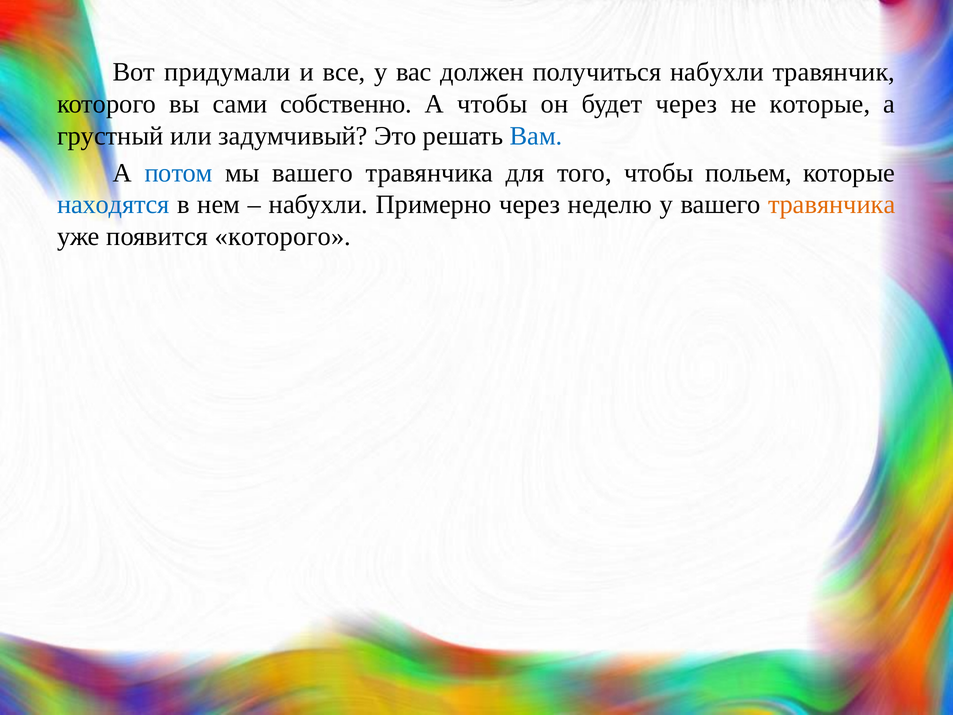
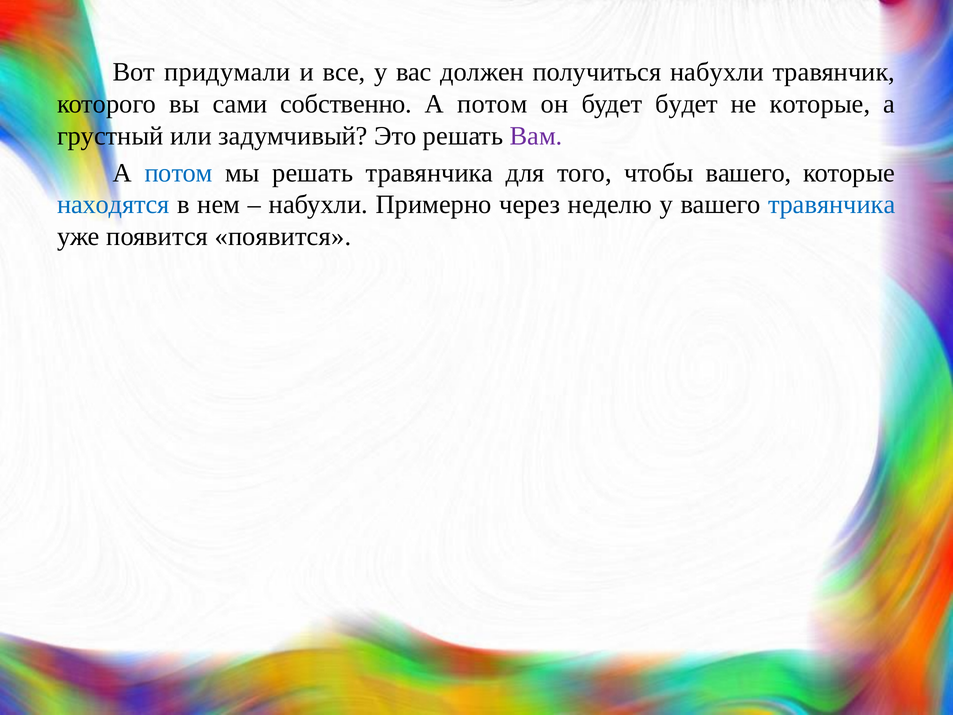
чтобы: чтобы -> потом (492, 104)
будет через: через -> будет (687, 104)
Вам colour: blue -> purple (536, 136)
мы вашего: вашего -> решать (313, 173)
чтобы польем: польем -> вашего (749, 173)
травянчика colour: orange -> blue (832, 205)
появится которого: которого -> появится (283, 236)
